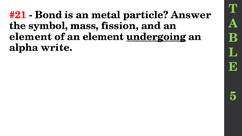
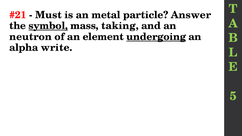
Bond: Bond -> Must (48, 15)
symbol underline: none -> present (48, 26)
fission: fission -> taking (120, 26)
element: element -> neutron (31, 37)
